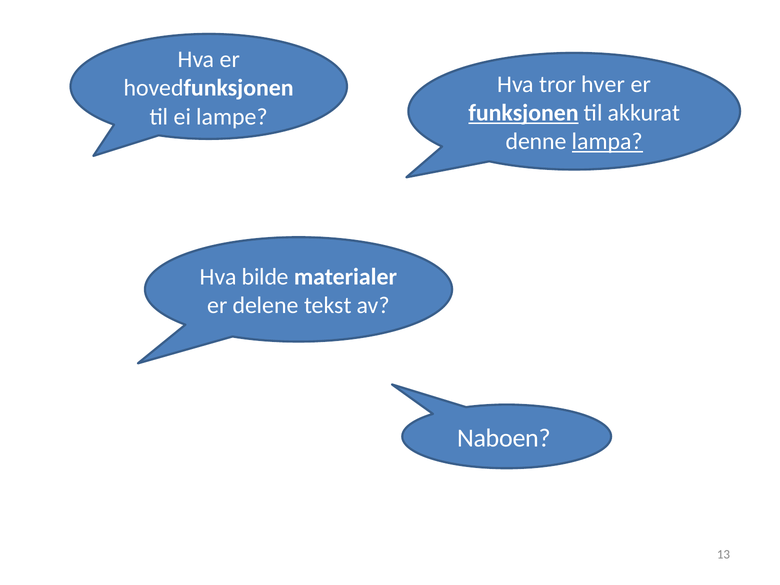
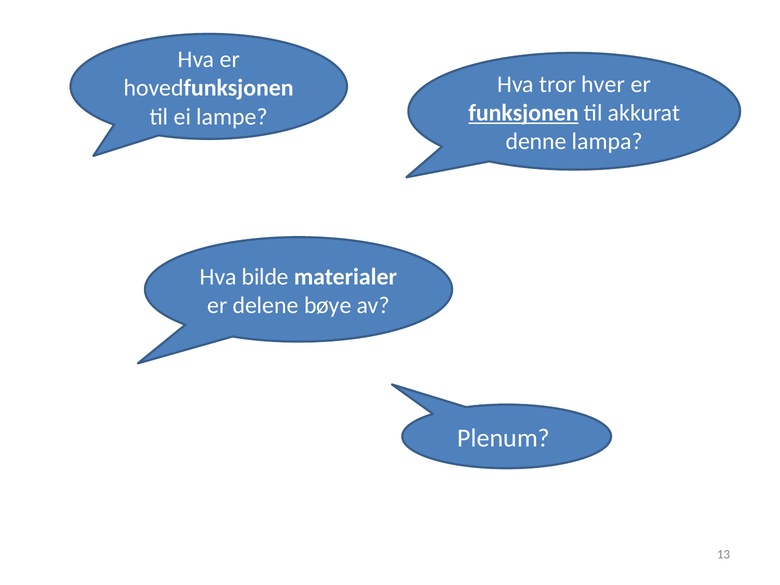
lampa underline: present -> none (607, 142)
tekst: tekst -> bøye (328, 305)
Naboen: Naboen -> Plenum (504, 438)
